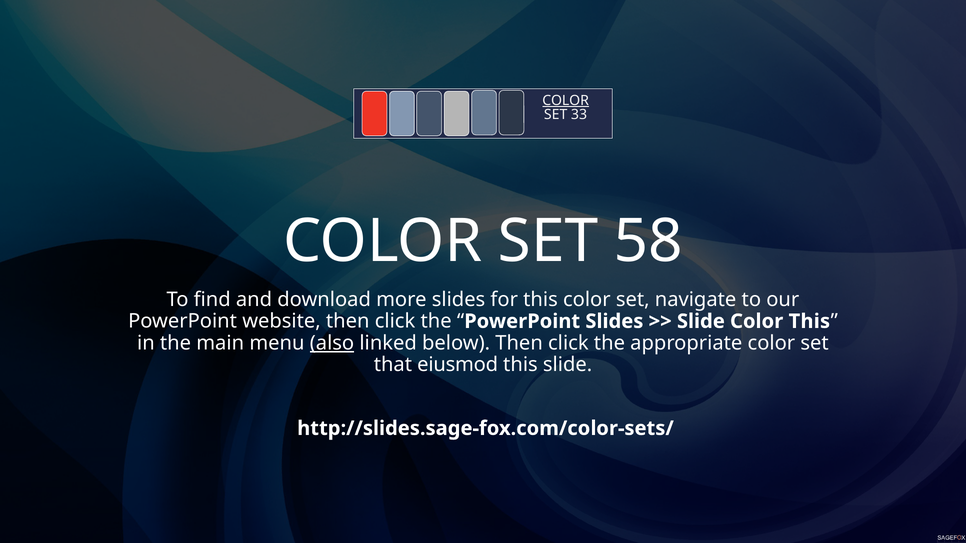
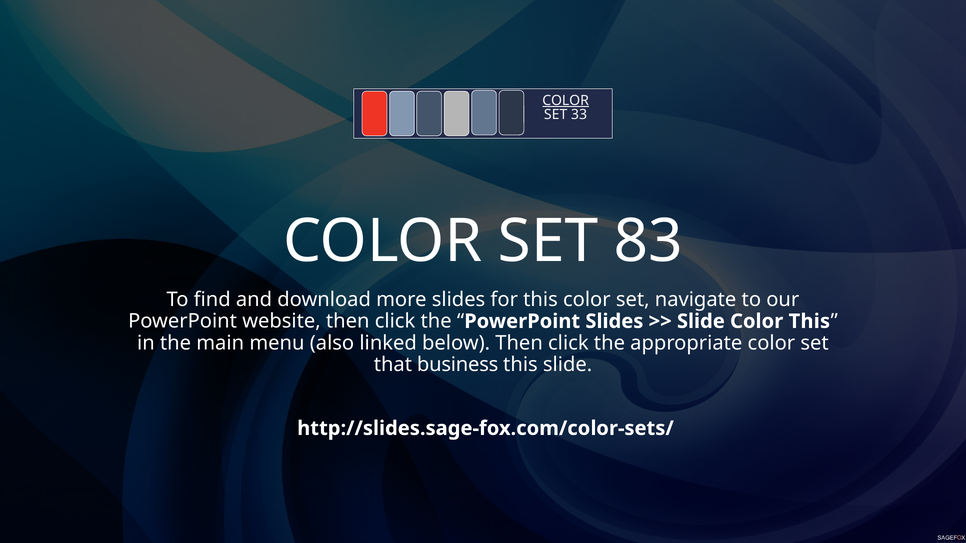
58: 58 -> 83 (648, 241)
also underline: present -> none (332, 343)
eiusmod: eiusmod -> business (458, 365)
